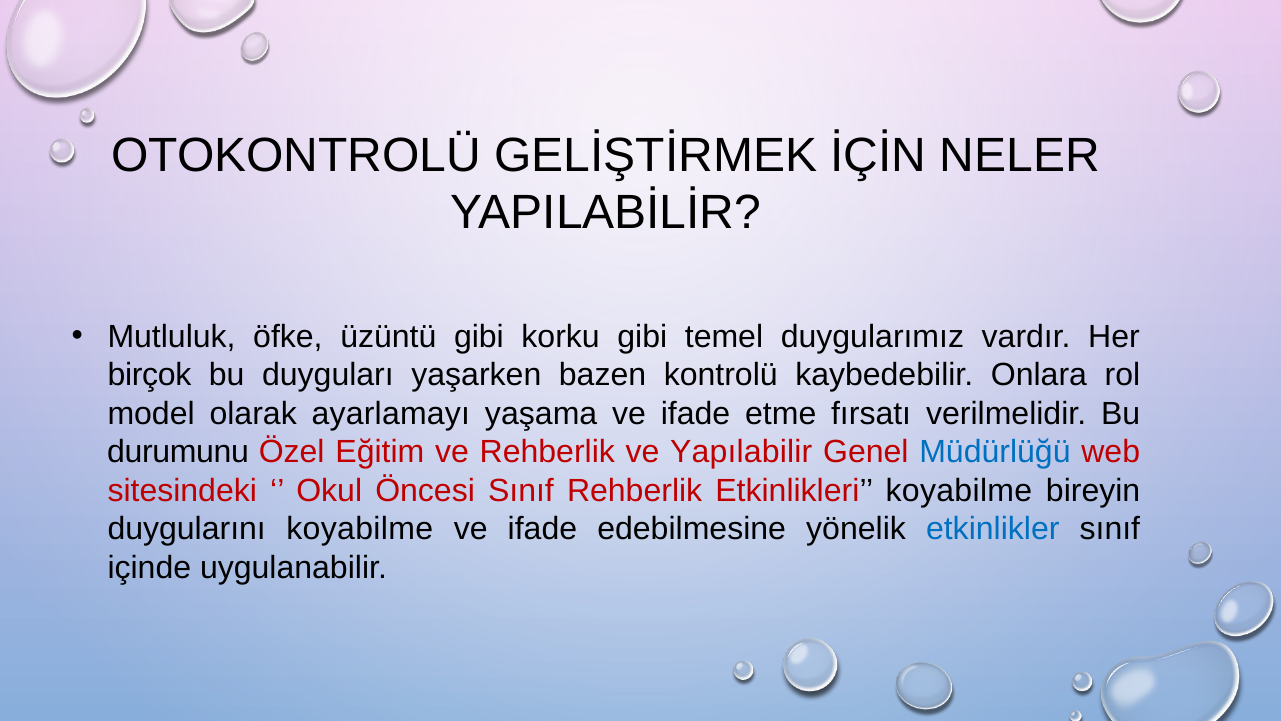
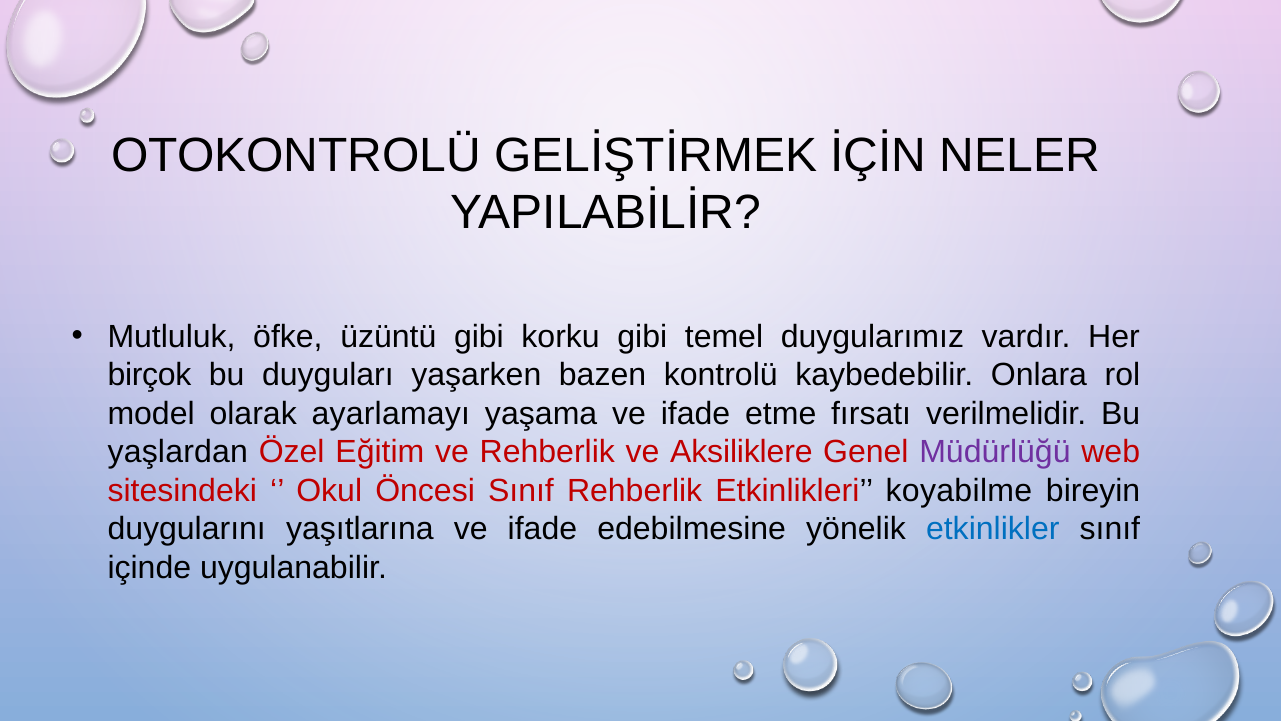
durumunu: durumunu -> yaşlardan (178, 452)
Yapılabilir: Yapılabilir -> Aksiliklere (741, 452)
Müdürlüğü colour: blue -> purple (995, 452)
duygularını koyabilme: koyabilme -> yaşıtlarına (360, 529)
